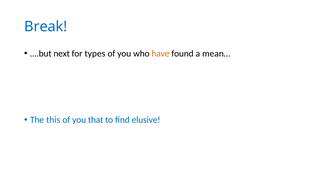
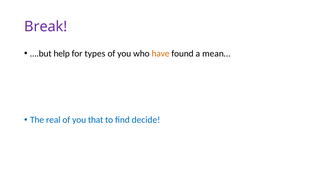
Break colour: blue -> purple (46, 27)
next: next -> help (62, 54)
this: this -> real (53, 120)
elusive: elusive -> decide (146, 120)
